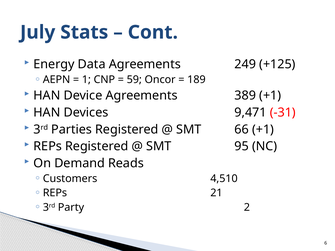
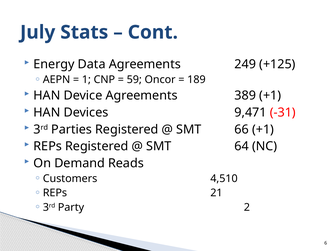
95: 95 -> 64 (242, 146)
